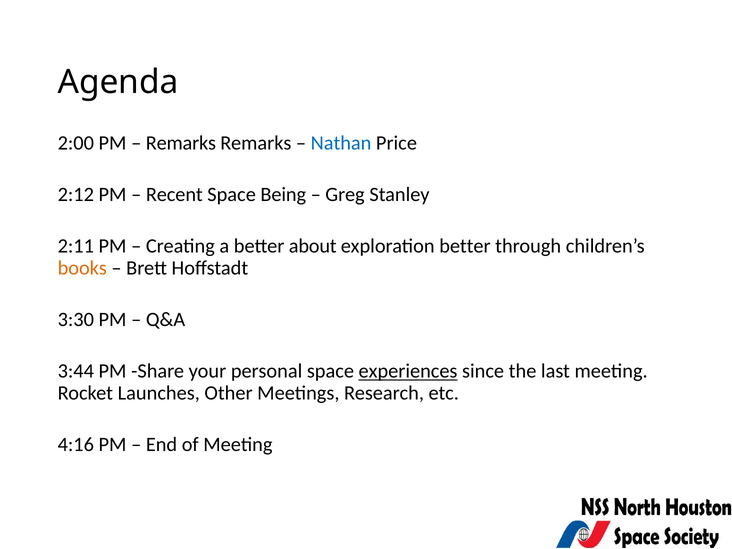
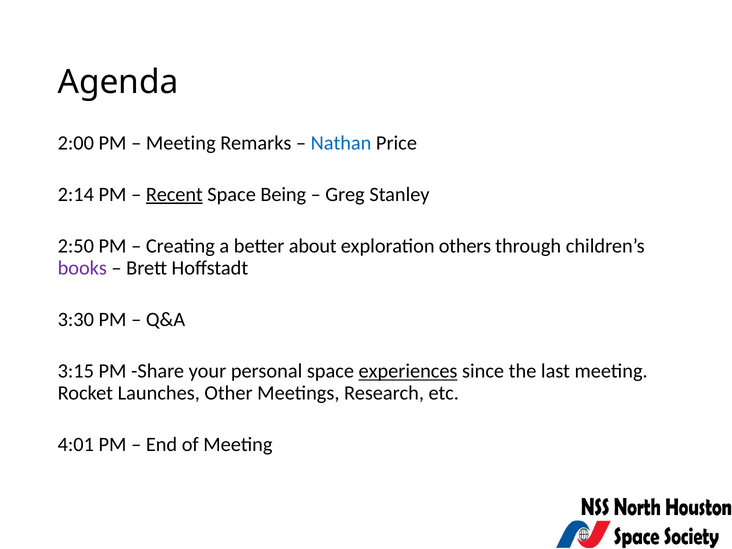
Remarks: Remarks -> Meeting (181, 143)
2:12: 2:12 -> 2:14 (76, 195)
Recent underline: none -> present (174, 195)
2:11: 2:11 -> 2:50 (76, 246)
exploration better: better -> others (465, 246)
books colour: orange -> purple (82, 268)
3:44: 3:44 -> 3:15 (76, 371)
4:16: 4:16 -> 4:01 (76, 445)
